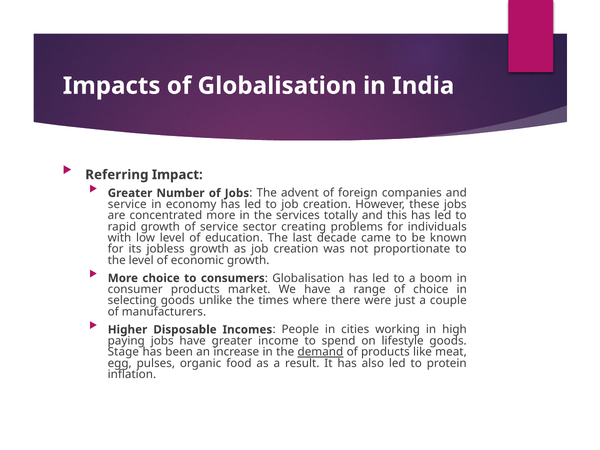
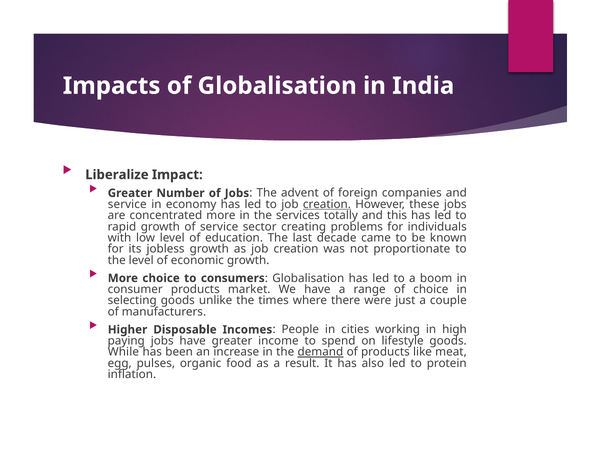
Referring: Referring -> Liberalize (117, 175)
creation underline: none -> present (327, 204)
Stage: Stage -> While (123, 352)
